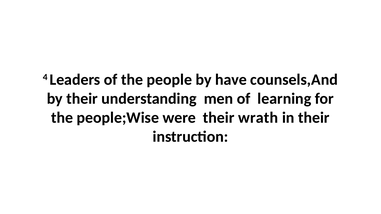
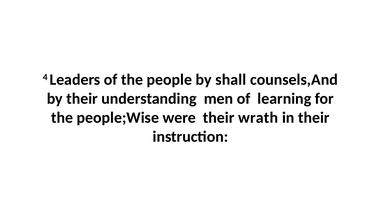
have: have -> shall (231, 80)
